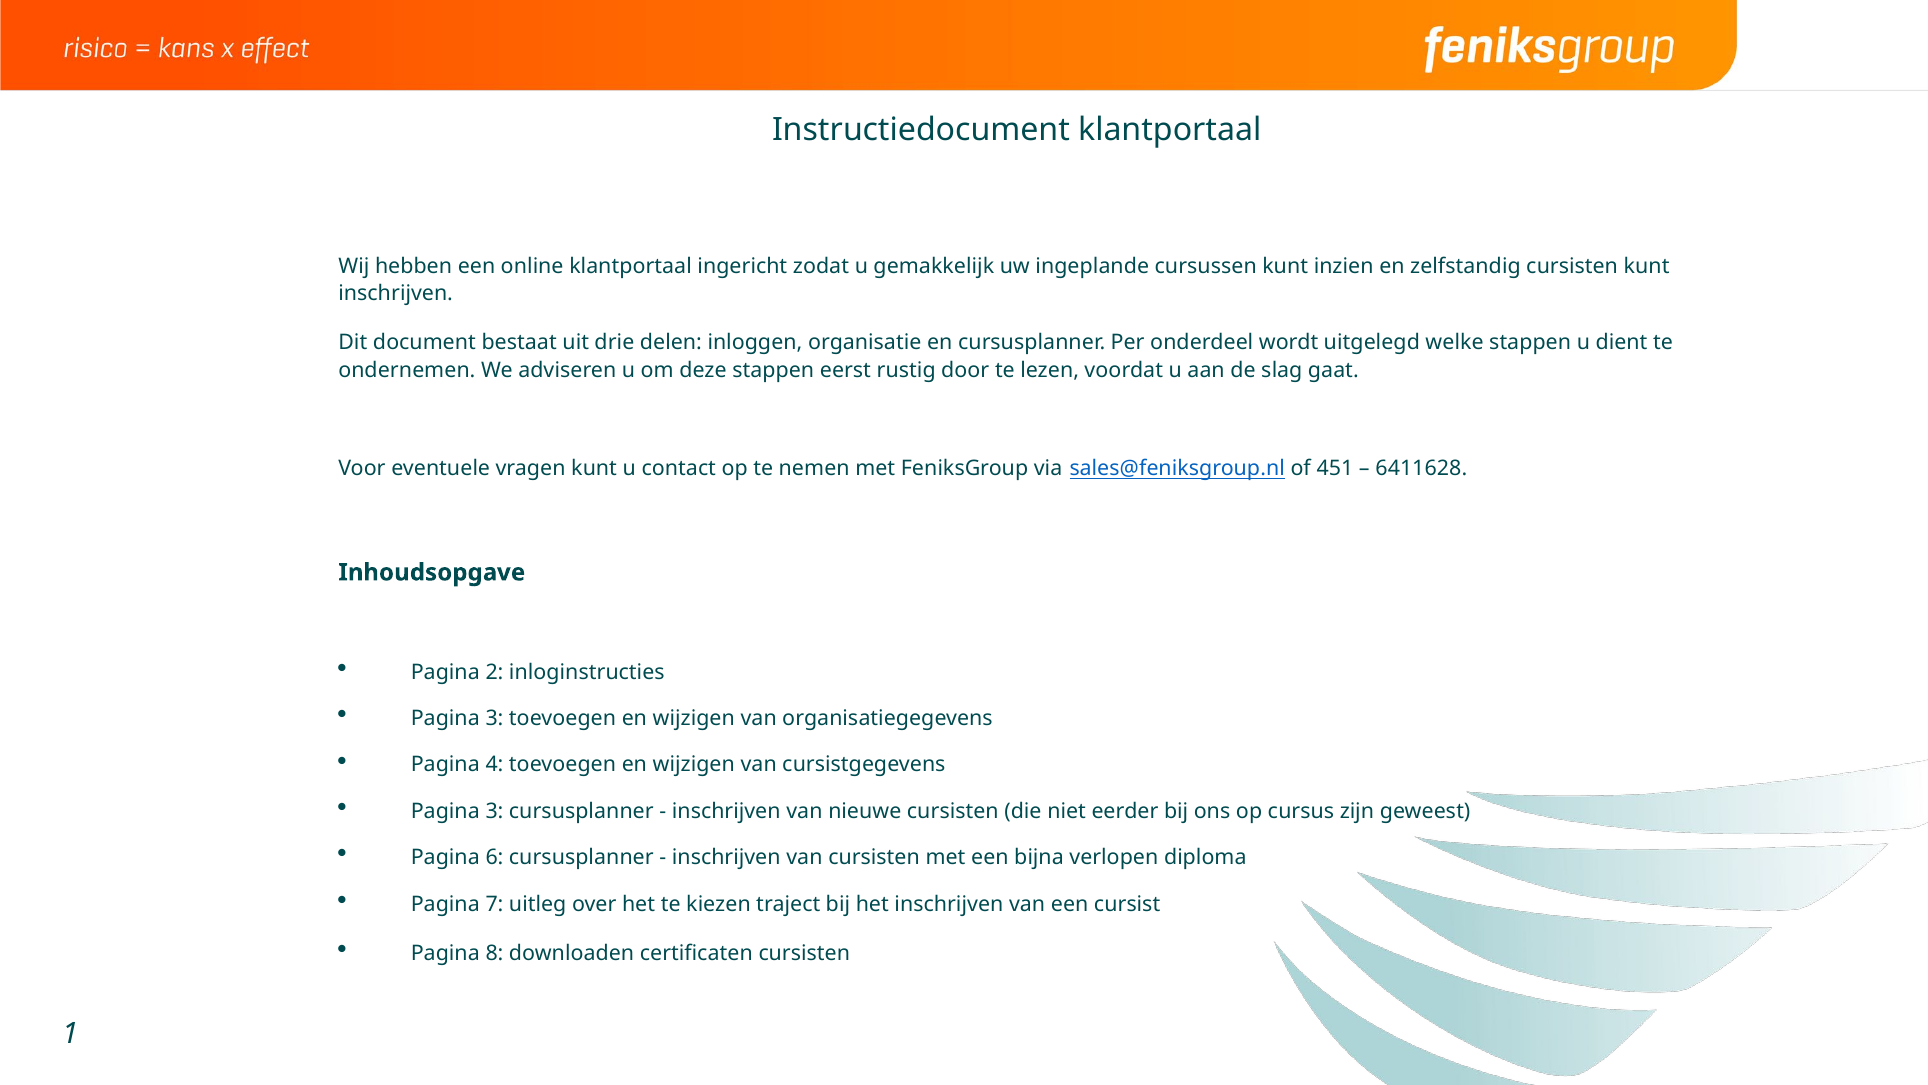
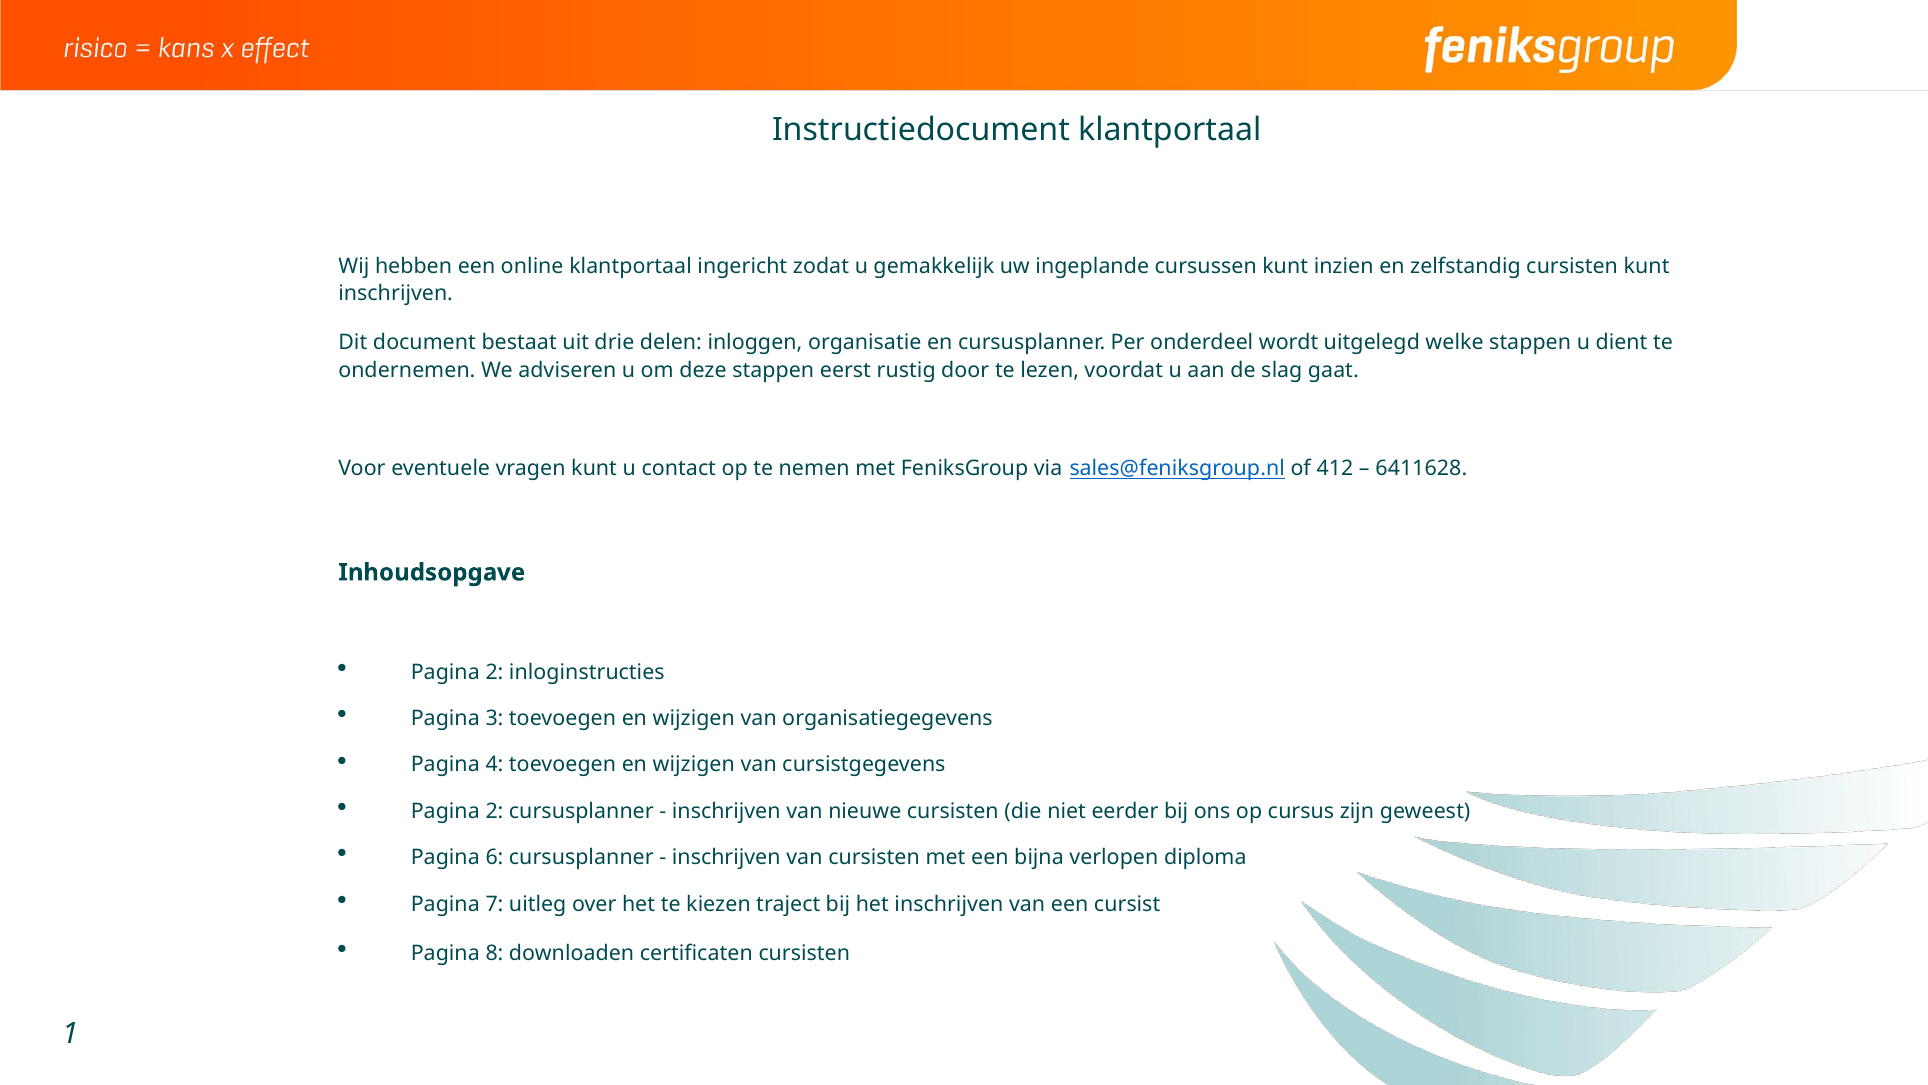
451: 451 -> 412 (1335, 469)
3: 3 -> 2 (494, 811)
